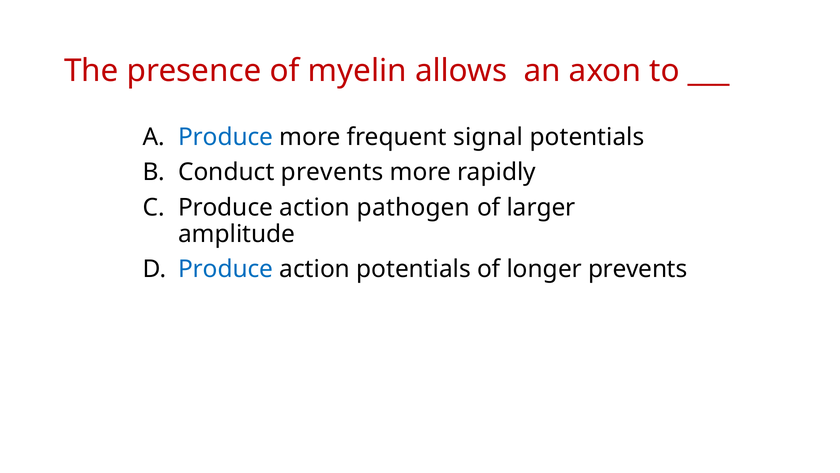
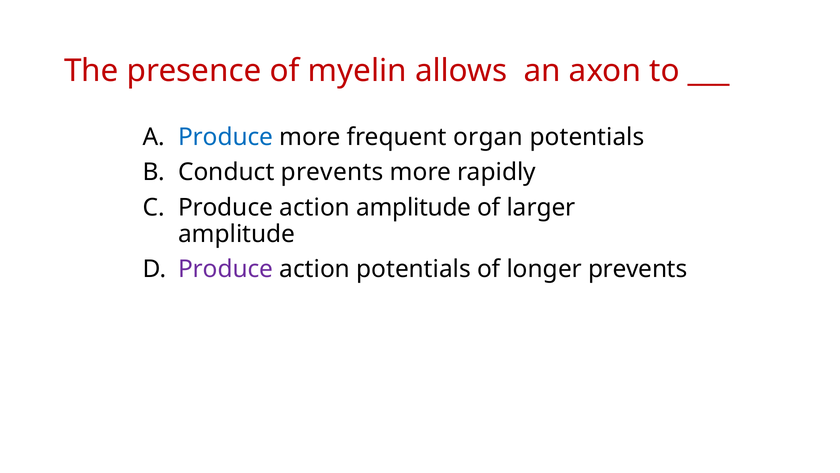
signal: signal -> organ (488, 137)
action pathogen: pathogen -> amplitude (414, 207)
Produce colour: blue -> purple (226, 269)
